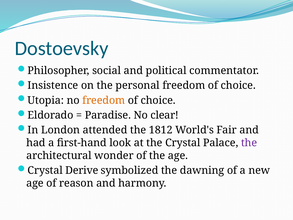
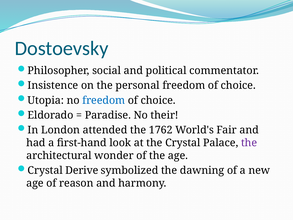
freedom colour: orange -> blue (104, 100)
clear: clear -> their (165, 115)
1812: 1812 -> 1762 (161, 130)
